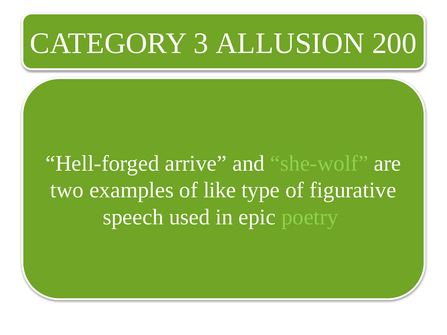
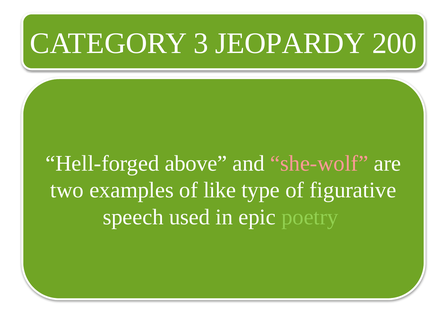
ALLUSION: ALLUSION -> JEOPARDY (290, 43)
arrive: arrive -> above (196, 164)
she-wolf colour: light green -> pink (319, 164)
